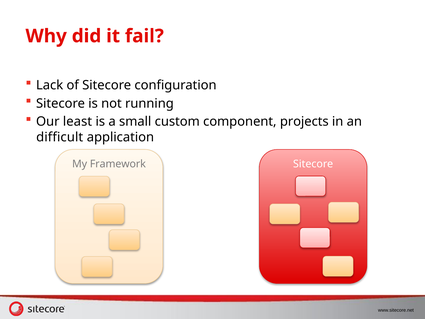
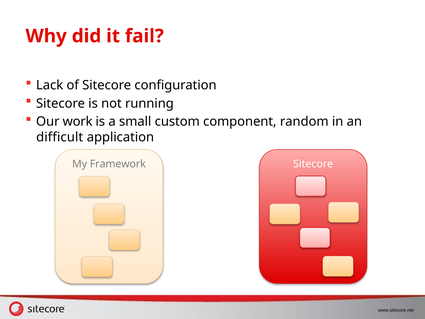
least: least -> work (78, 121)
projects: projects -> random (304, 121)
